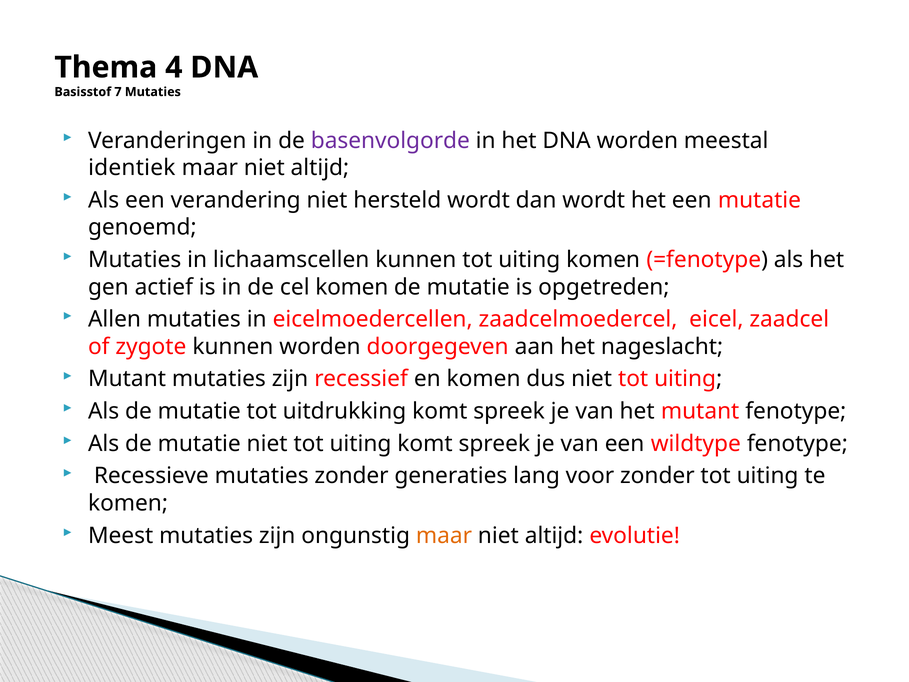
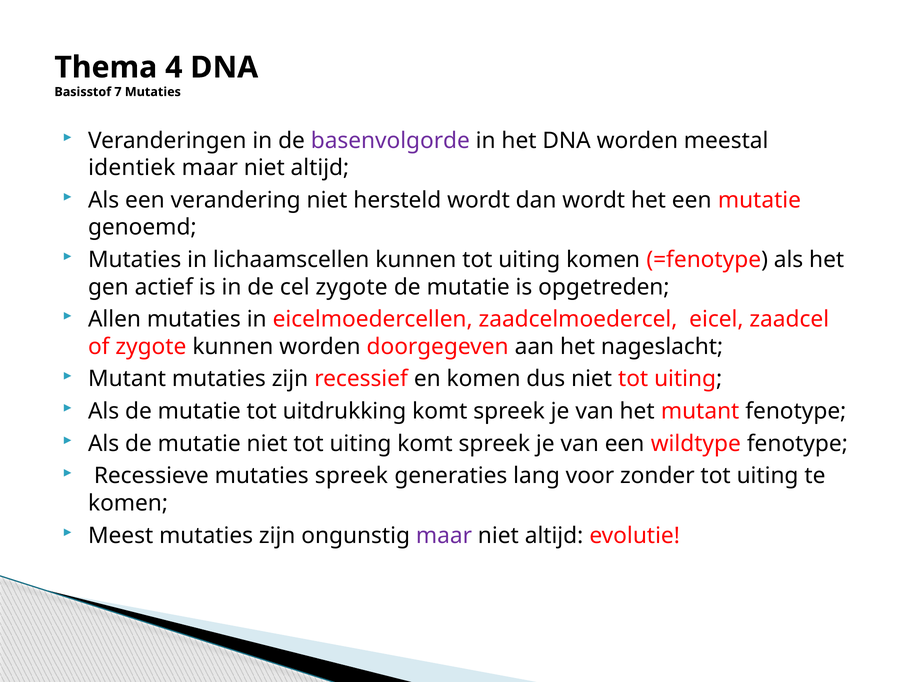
cel komen: komen -> zygote (352, 287)
mutaties zonder: zonder -> spreek (351, 476)
maar colour: orange -> purple (444, 535)
